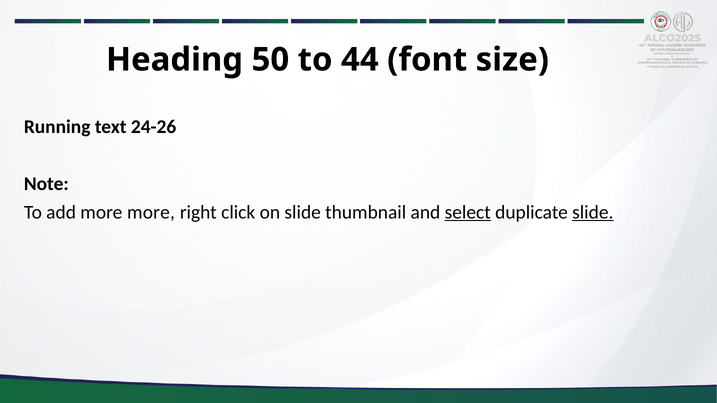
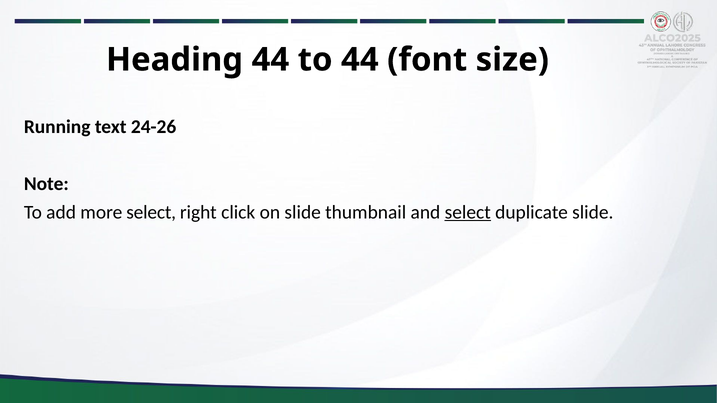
Heading 50: 50 -> 44 (270, 60)
more more: more -> select (151, 212)
slide underline: present -> none (593, 212)
